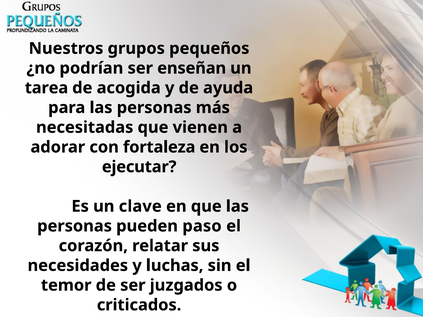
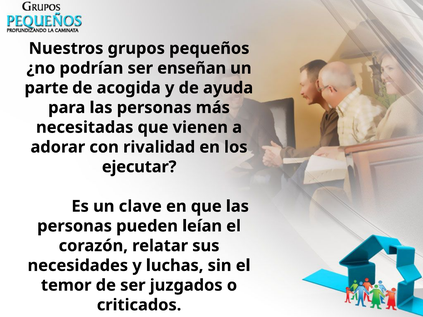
tarea: tarea -> parte (46, 88)
fortaleza: fortaleza -> rivalidad (159, 147)
paso: paso -> leían (202, 226)
